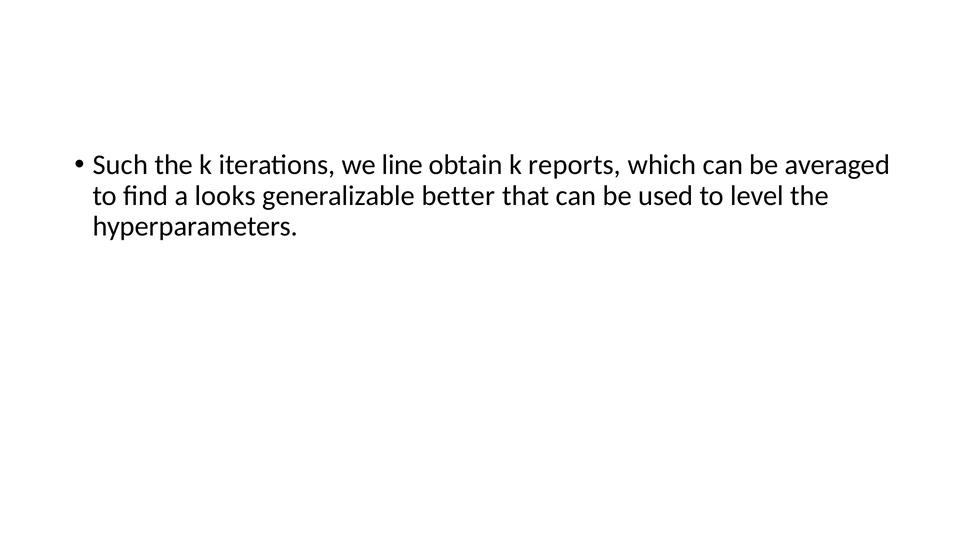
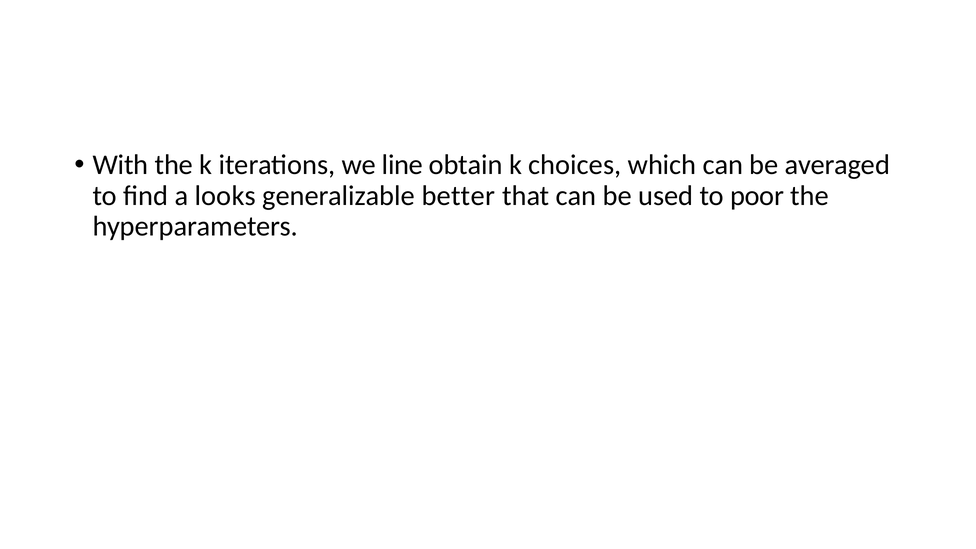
Such: Such -> With (121, 165)
reports: reports -> choices (575, 165)
level: level -> poor (757, 196)
